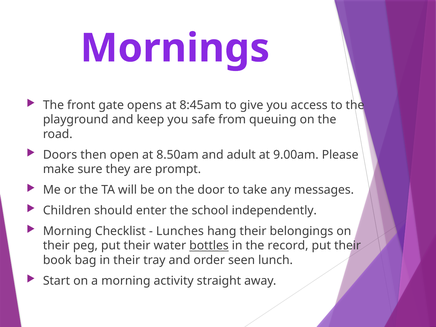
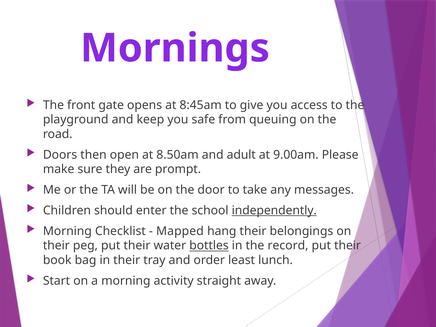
independently underline: none -> present (274, 211)
Lunches: Lunches -> Mapped (180, 231)
seen: seen -> least (242, 260)
